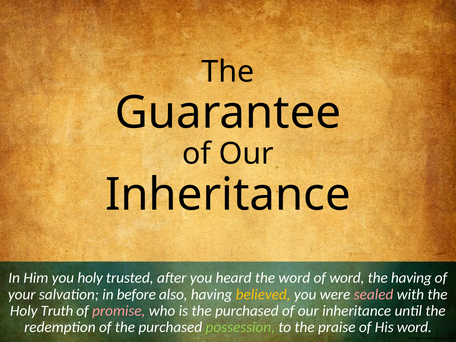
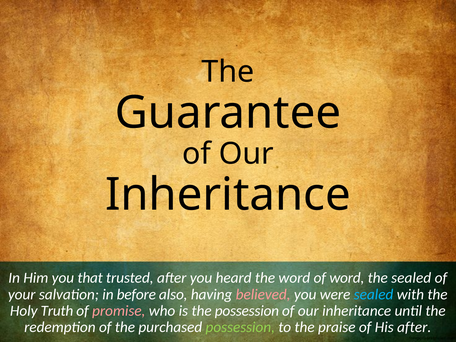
you holy: holy -> that (90, 278)
the having: having -> sealed (411, 278)
believed colour: yellow -> pink (263, 294)
sealed colour: pink -> light blue (374, 294)
is the purchased: purchased -> possession (247, 311)
His word: word -> after (414, 327)
